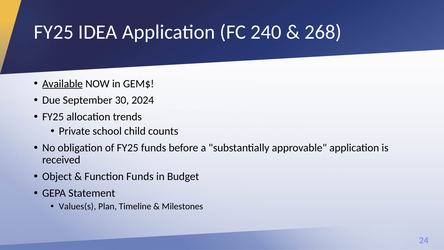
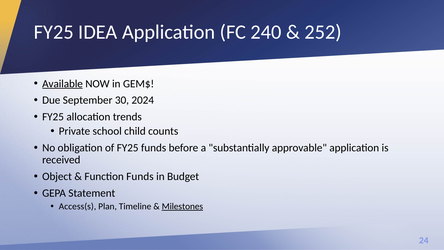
268: 268 -> 252 (323, 32)
Values(s: Values(s -> Access(s (77, 206)
Milestones underline: none -> present (182, 206)
